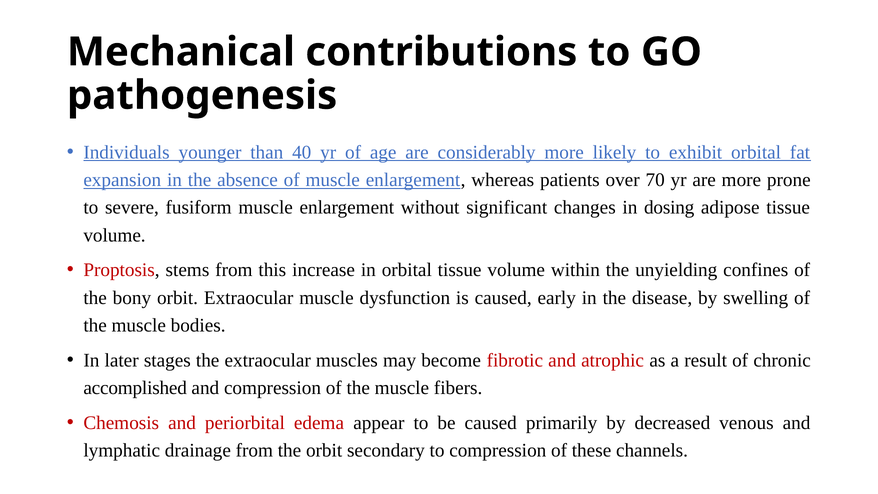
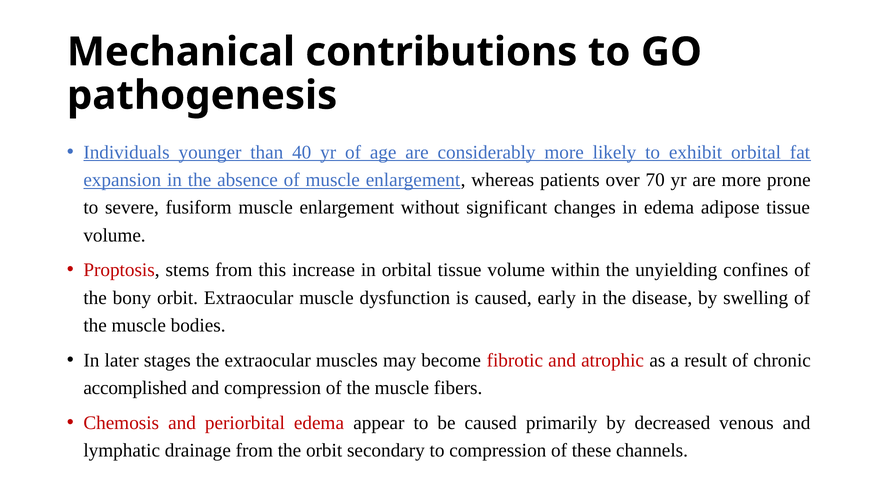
in dosing: dosing -> edema (669, 207)
